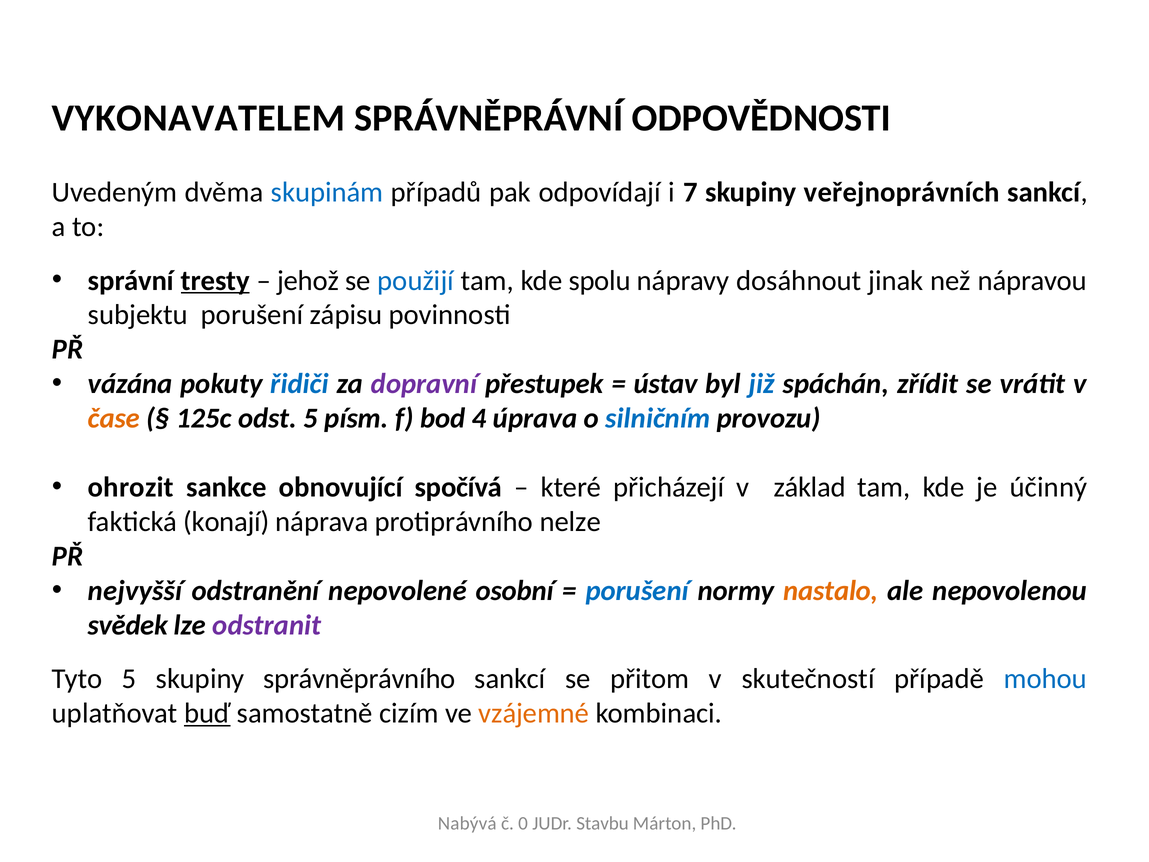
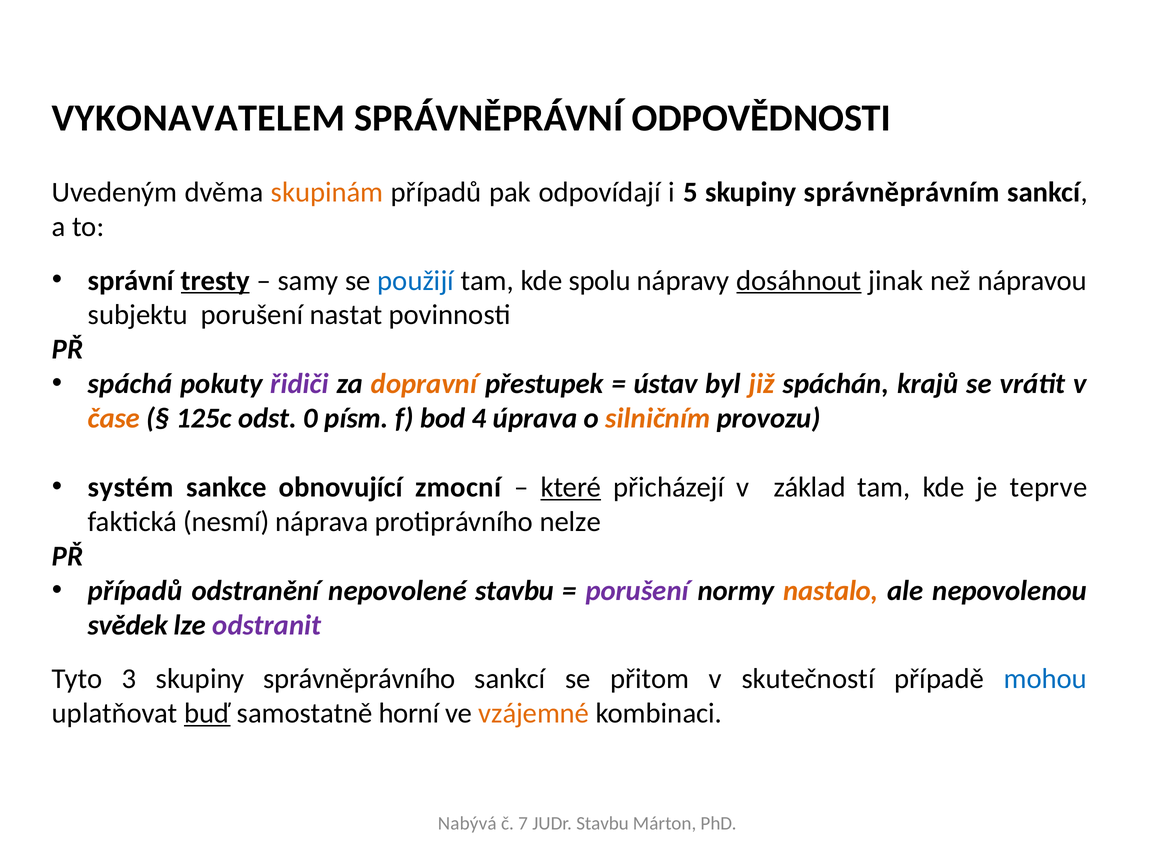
skupinám colour: blue -> orange (327, 192)
7: 7 -> 5 (690, 192)
veřejnoprávních: veřejnoprávních -> správněprávním (902, 192)
jehož: jehož -> samy (308, 280)
dosáhnout underline: none -> present (799, 280)
zápisu: zápisu -> nastat (346, 315)
vázána: vázána -> spáchá (130, 384)
řidiči colour: blue -> purple (300, 384)
dopravní colour: purple -> orange (424, 384)
již colour: blue -> orange (762, 384)
zřídit: zřídit -> krajů (928, 384)
odst 5: 5 -> 0 (311, 418)
silničním colour: blue -> orange (658, 418)
ohrozit: ohrozit -> systém (131, 487)
spočívá: spočívá -> zmocní (458, 487)
které underline: none -> present (571, 487)
účinný: účinný -> teprve (1048, 487)
konají: konají -> nesmí (226, 522)
nejvyšší: nejvyšší -> případů (135, 591)
nepovolené osobní: osobní -> stavbu (515, 591)
porušení colour: blue -> purple (637, 591)
Tyto 5: 5 -> 3 (129, 679)
cizím: cizím -> horní (409, 713)
0: 0 -> 7 (523, 823)
